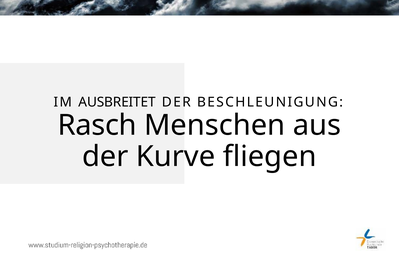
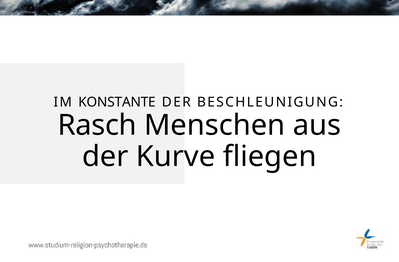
AUSBREITET: AUSBREITET -> KONSTANTE (117, 102)
